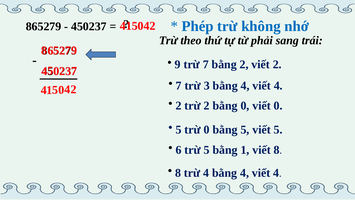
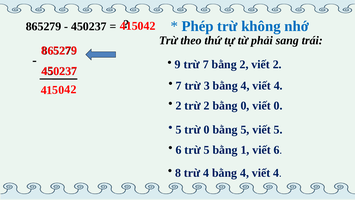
viết 8: 8 -> 6 (277, 150)
